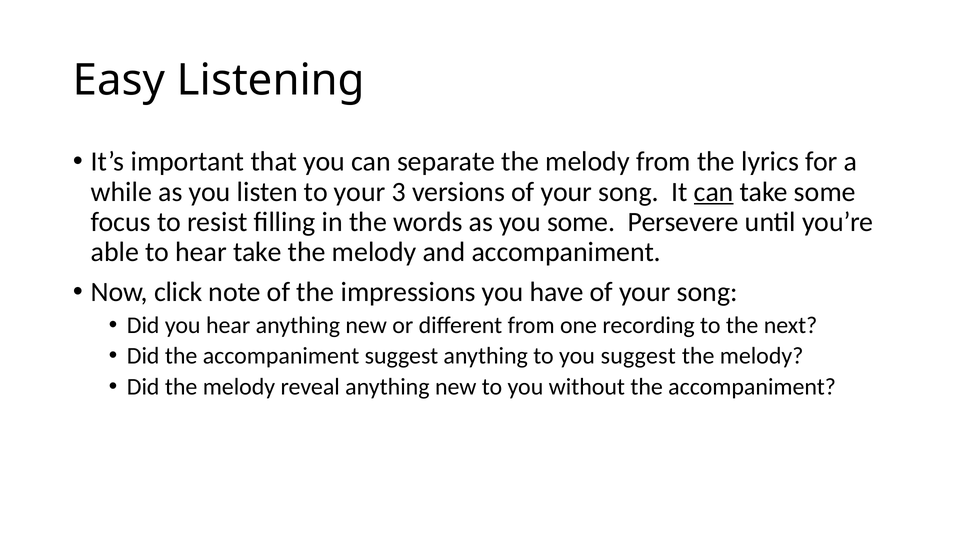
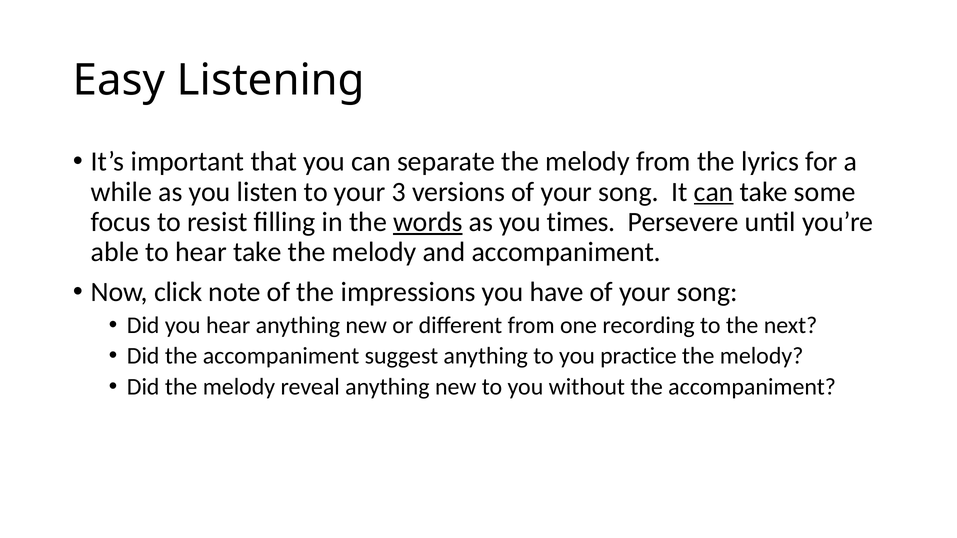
words underline: none -> present (428, 222)
you some: some -> times (581, 222)
you suggest: suggest -> practice (638, 356)
